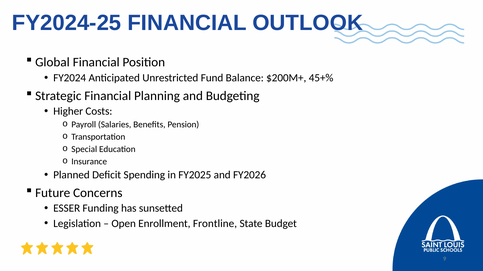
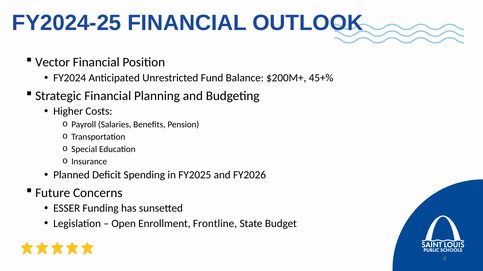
Global: Global -> Vector (53, 62)
